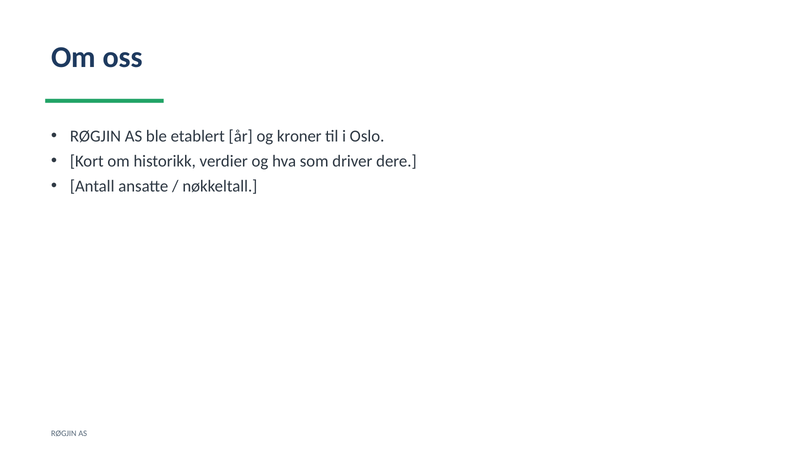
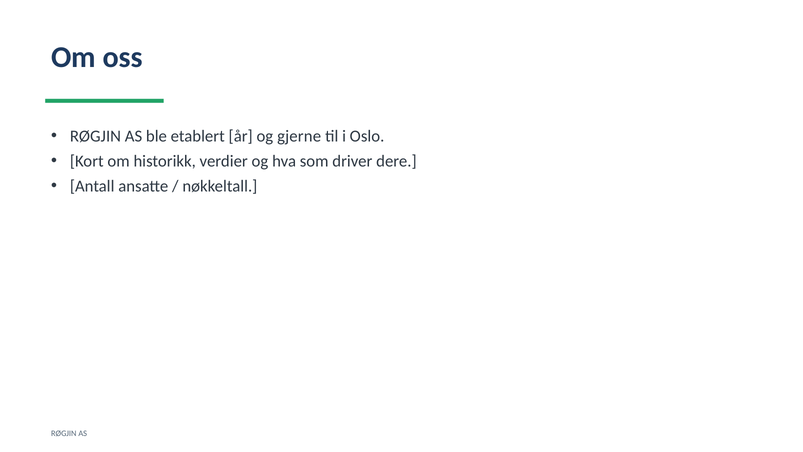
kroner: kroner -> gjerne (299, 136)
